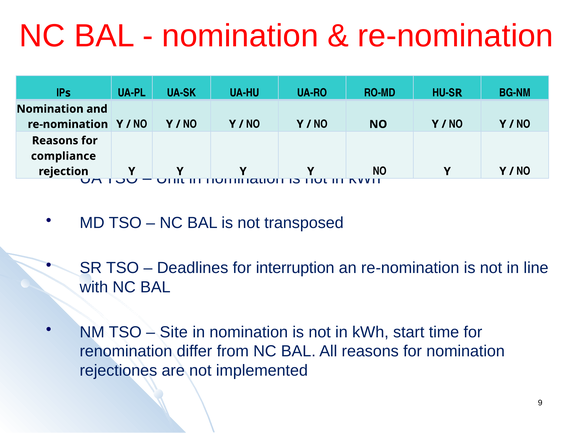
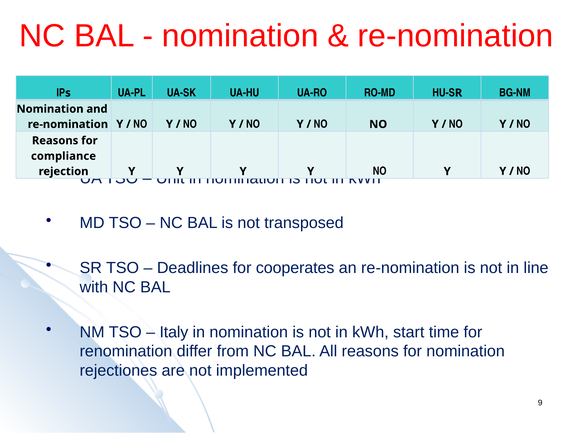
interruption: interruption -> cooperates (295, 268)
Site: Site -> Italy (174, 332)
